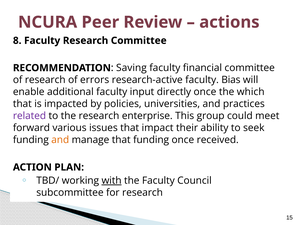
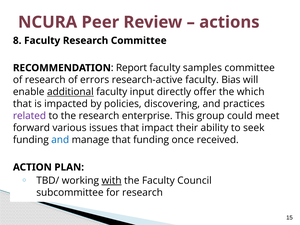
Saving: Saving -> Report (132, 68)
financial: financial -> samples (202, 68)
additional underline: none -> present (70, 92)
directly once: once -> offer (205, 92)
universities: universities -> discovering (172, 104)
and colour: orange -> blue (60, 140)
